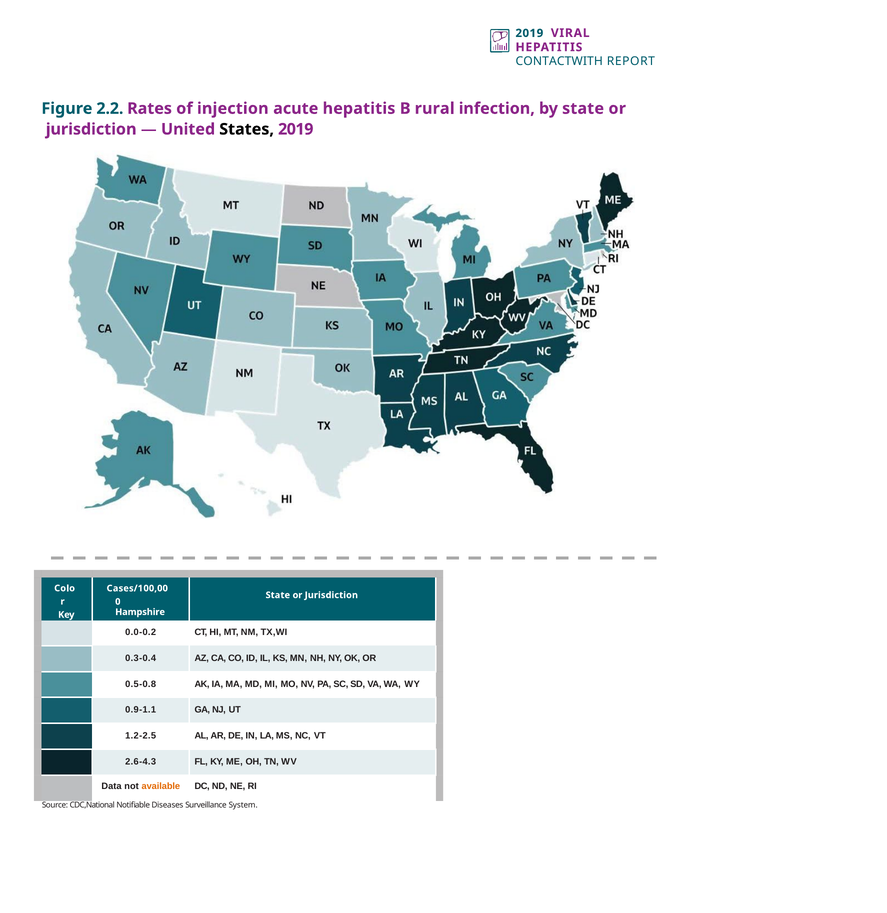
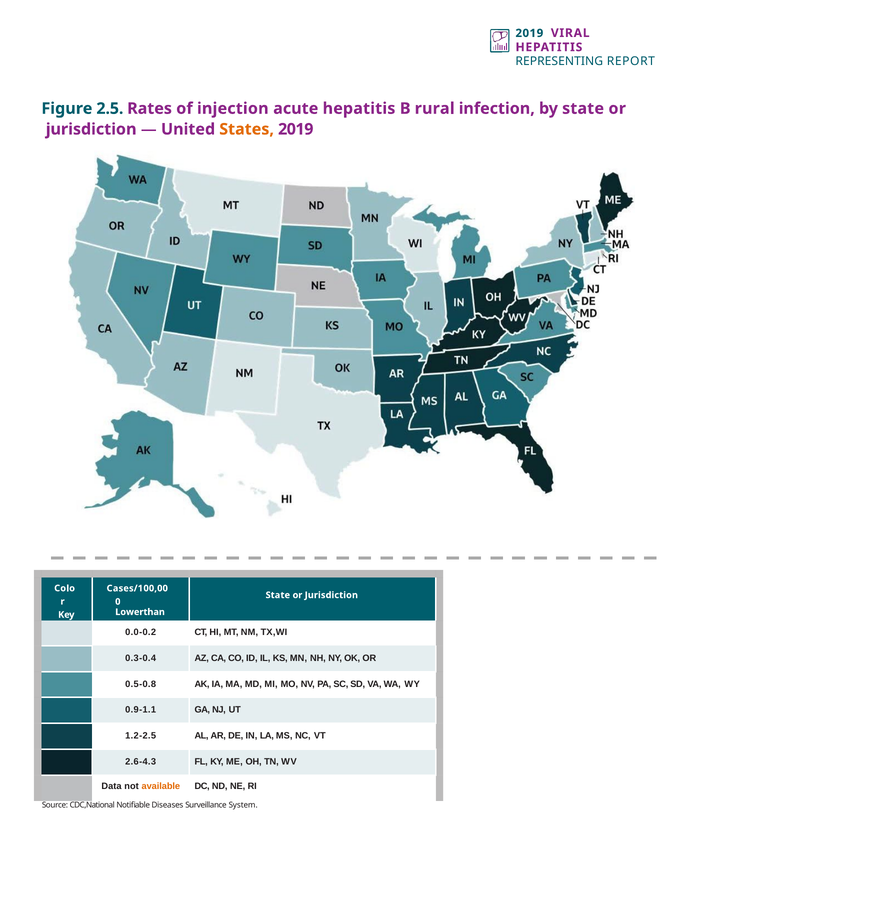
CONTACTWITH: CONTACTWITH -> REPRESENTING (559, 62)
2.2: 2.2 -> 2.5 (110, 109)
States colour: black -> orange (247, 129)
Hampshire: Hampshire -> Lowerthan (140, 612)
